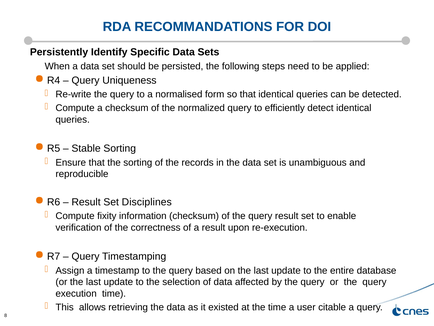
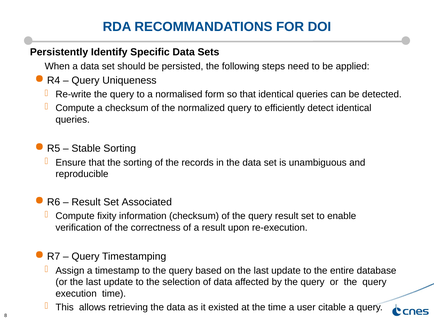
Disciplines: Disciplines -> Associated (147, 202)
